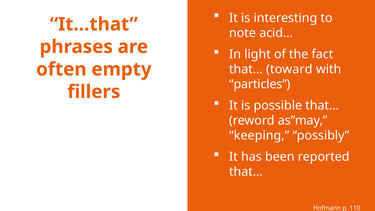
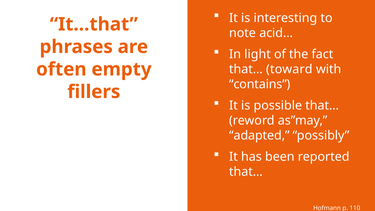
particles: particles -> contains (260, 84)
keeping: keeping -> adapted (259, 135)
